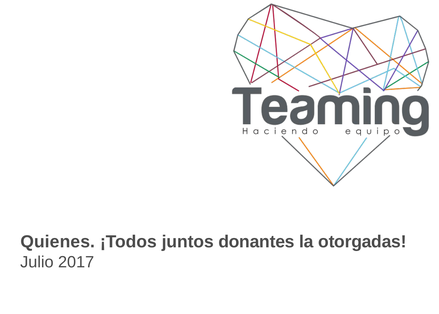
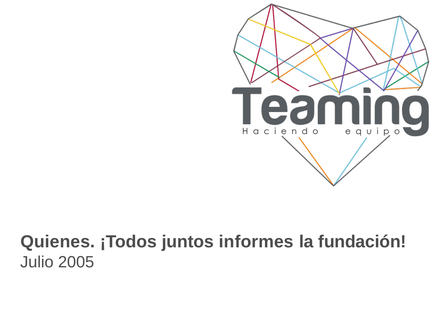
donantes: donantes -> informes (256, 241)
otorgadas: otorgadas -> fundación (362, 241)
2017: 2017 -> 2005 (76, 262)
